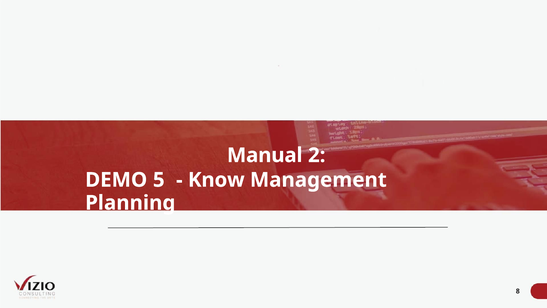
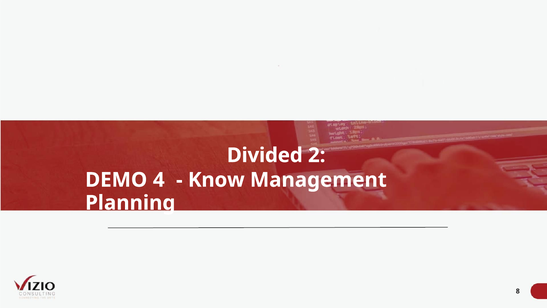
Manual: Manual -> Divided (265, 155)
5: 5 -> 4 (159, 180)
